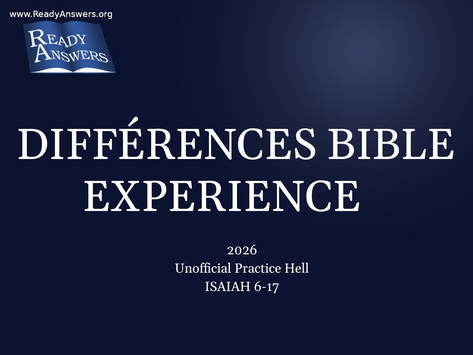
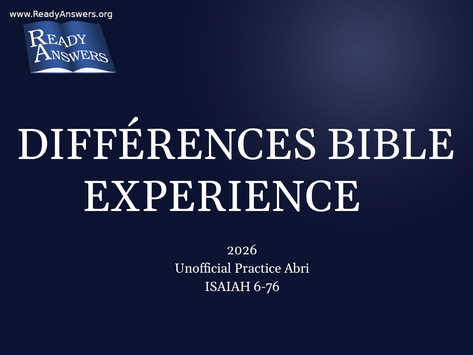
Hell: Hell -> Abri (297, 268)
6-17: 6-17 -> 6-76 (267, 287)
